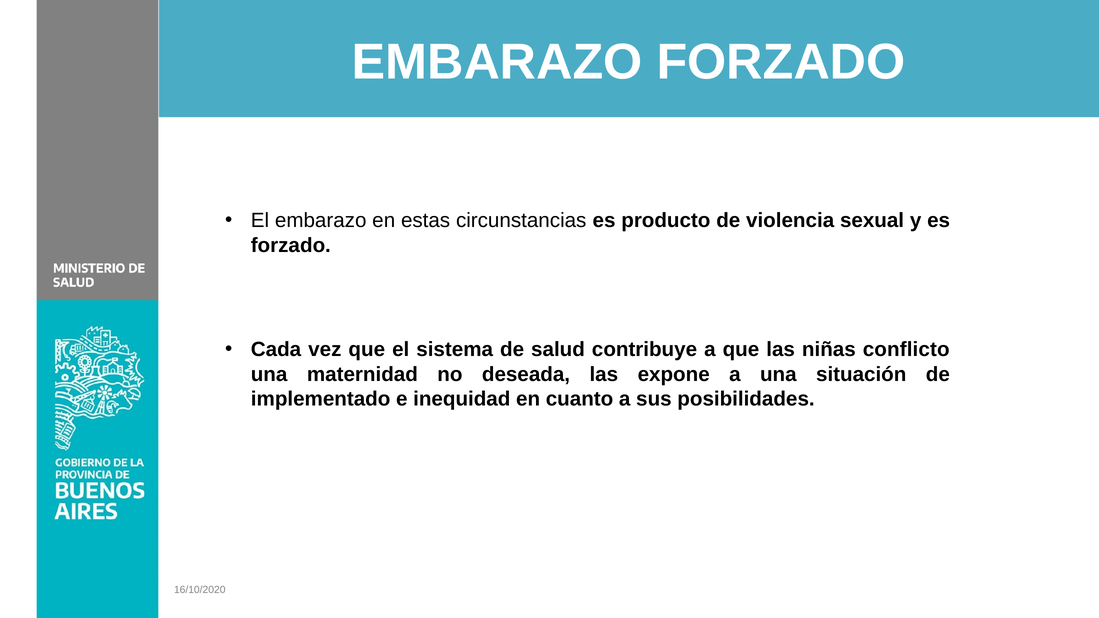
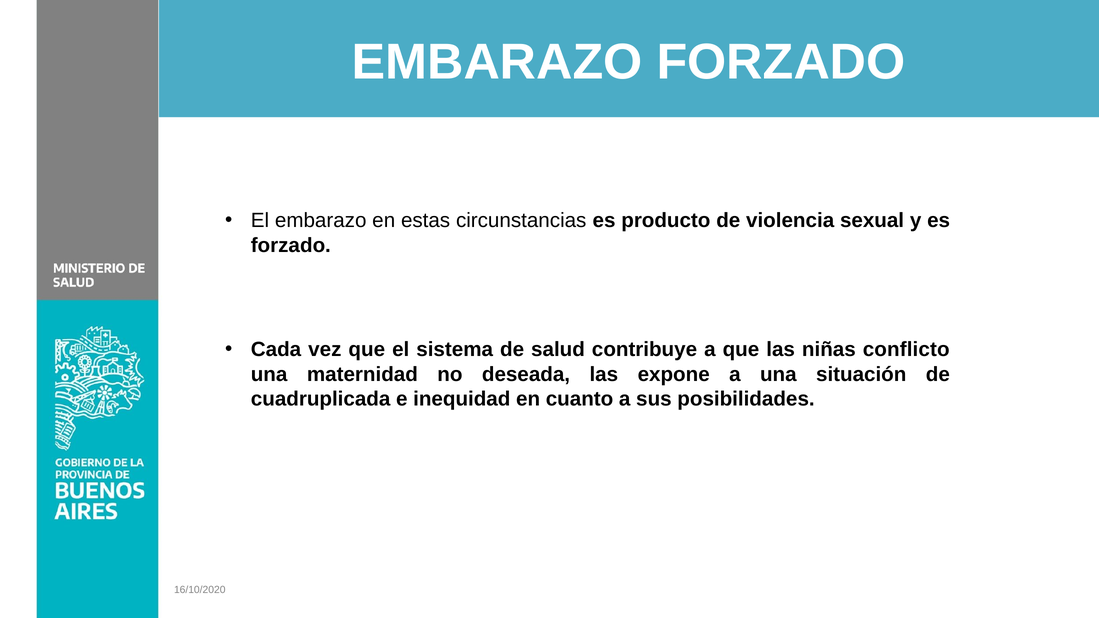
implementado: implementado -> cuadruplicada (321, 399)
